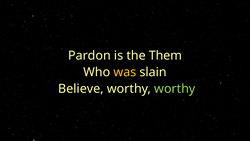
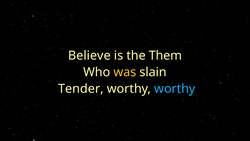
Pardon: Pardon -> Believe (89, 55)
Believe: Believe -> Tender (81, 88)
worthy colour: light green -> light blue (175, 88)
